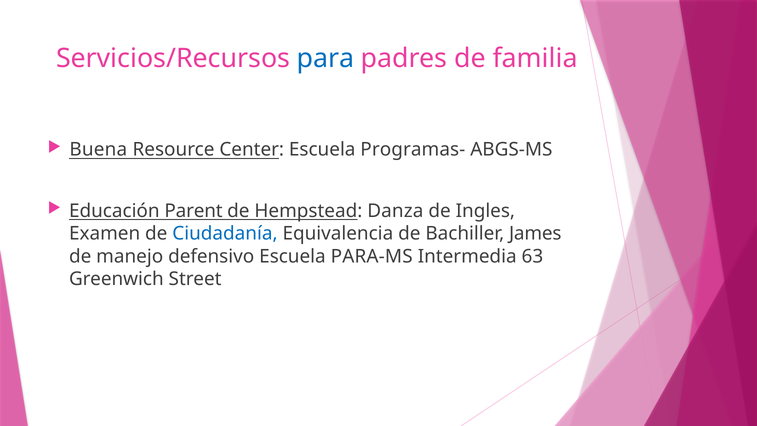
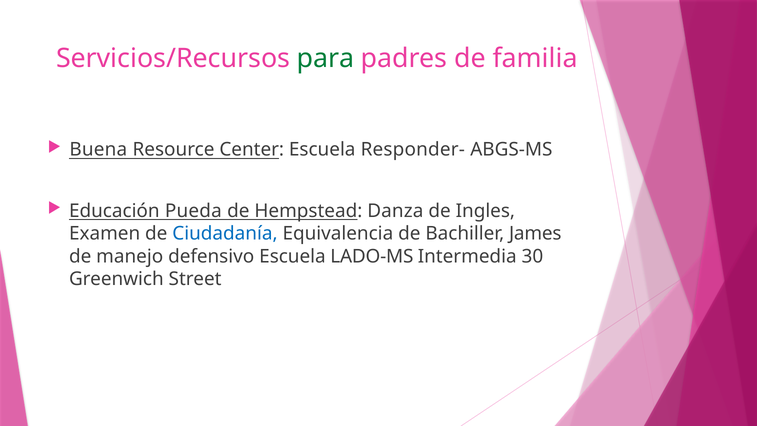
para colour: blue -> green (326, 59)
Programas-: Programas- -> Responder- (413, 150)
Parent: Parent -> Pueda (193, 211)
PARA-MS: PARA-MS -> LADO-MS (372, 256)
63: 63 -> 30 (532, 256)
